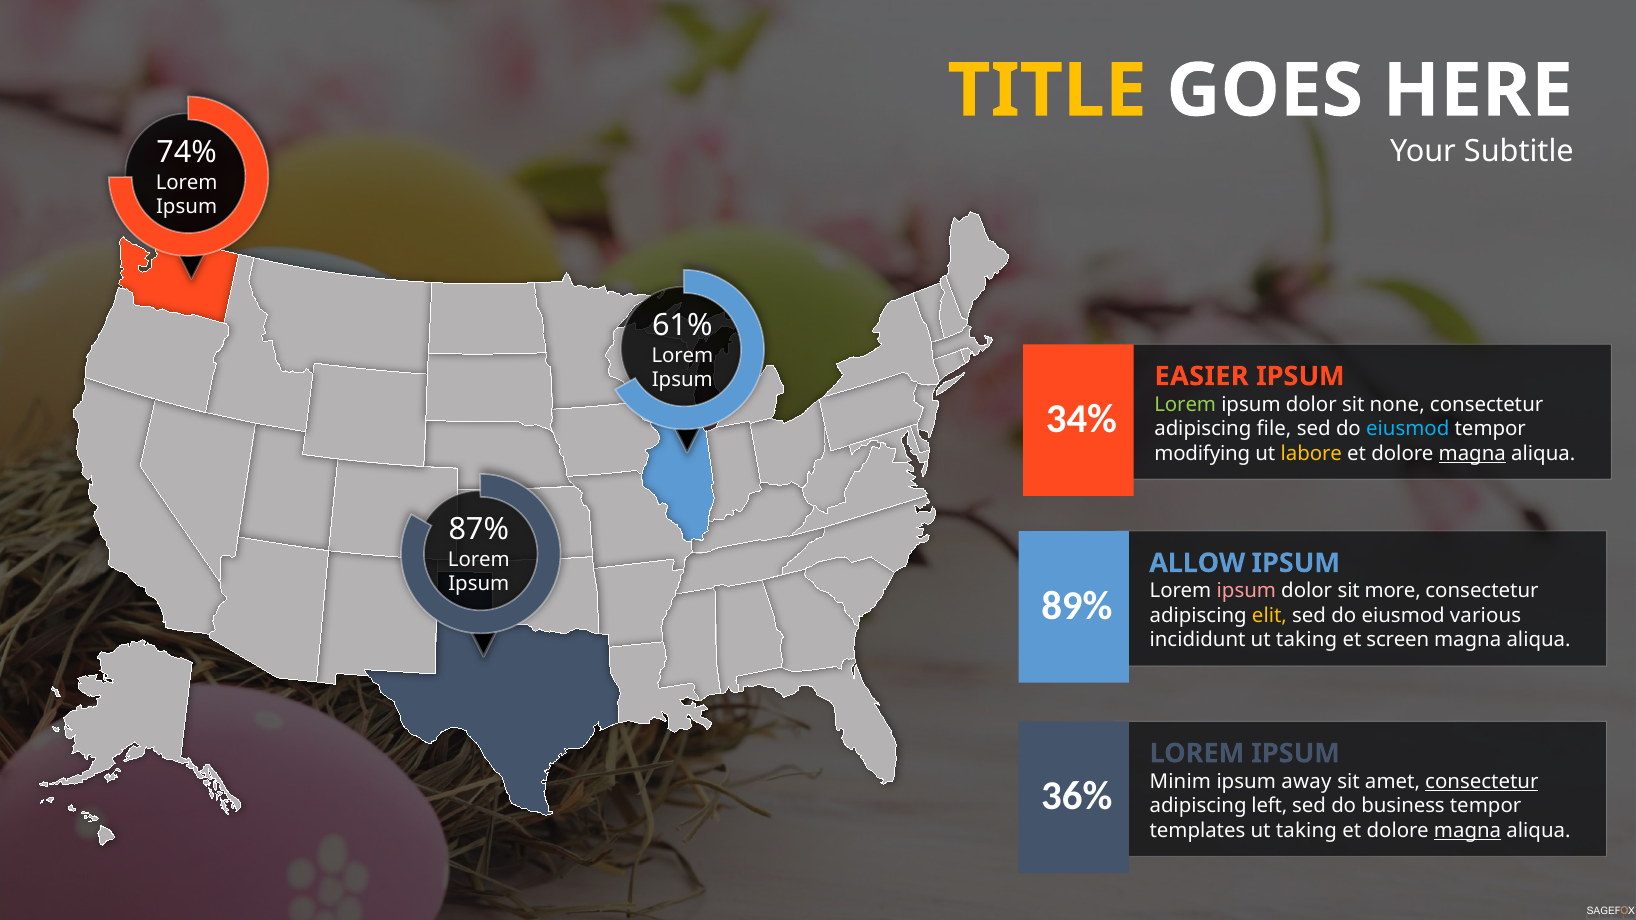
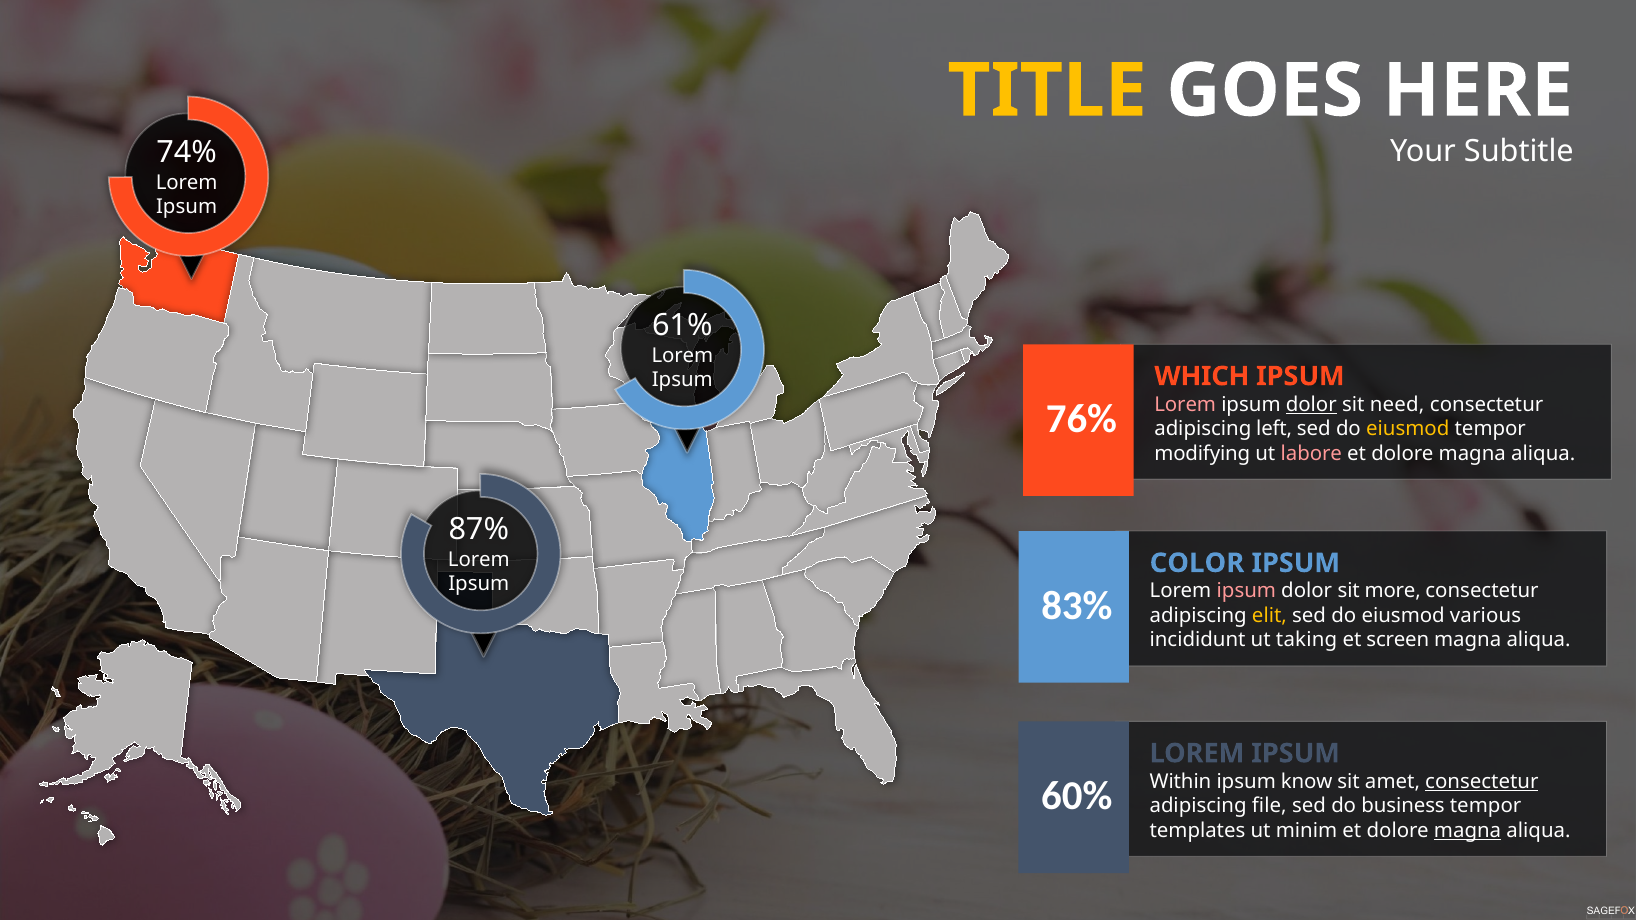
EASIER: EASIER -> WHICH (1202, 376)
Lorem colour: light green -> pink (1185, 404)
dolor underline: none -> present (1311, 404)
none: none -> need (1397, 404)
34%: 34% -> 76% (1081, 419)
file: file -> left (1274, 429)
eiusmod colour: light blue -> yellow (1408, 429)
labore colour: yellow -> pink (1311, 454)
magna underline: present -> none (1472, 454)
ALLOW: ALLOW -> COLOR (1197, 563)
89%: 89% -> 83% (1077, 606)
Minim: Minim -> Within (1180, 782)
away: away -> know (1307, 782)
36%: 36% -> 60% (1077, 796)
left: left -> file (1269, 806)
taking: taking -> minim (1307, 831)
